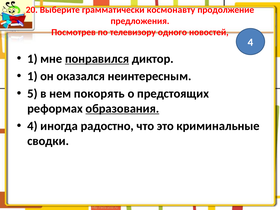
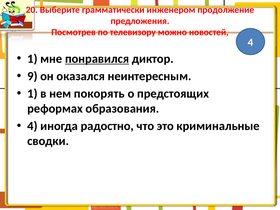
космонавту: космонавту -> инженером (171, 10)
одного: одного -> можно (172, 32)
1: 1 -> 9 (32, 76)
5: 5 -> 1 (32, 94)
образования underline: present -> none (122, 109)
